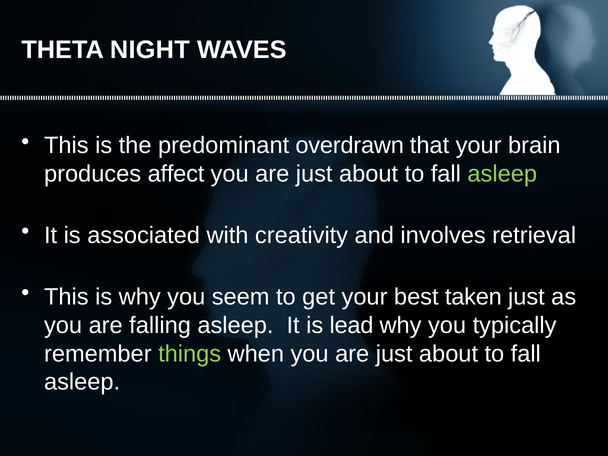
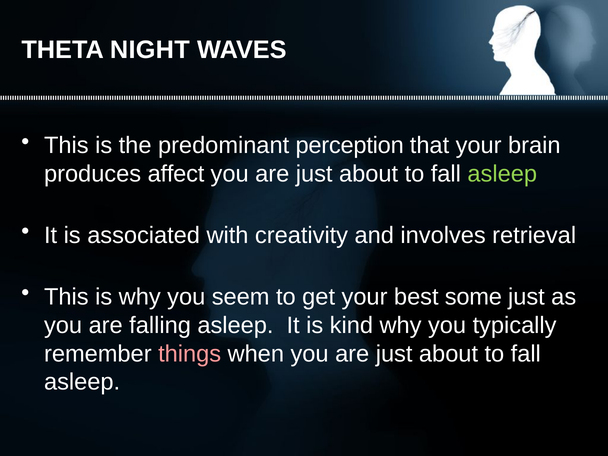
overdrawn: overdrawn -> perception (350, 146)
taken: taken -> some (473, 297)
lead: lead -> kind (351, 325)
things colour: light green -> pink (190, 354)
